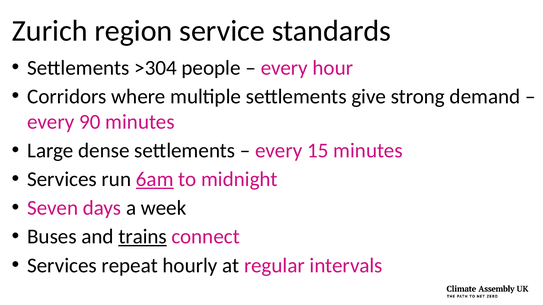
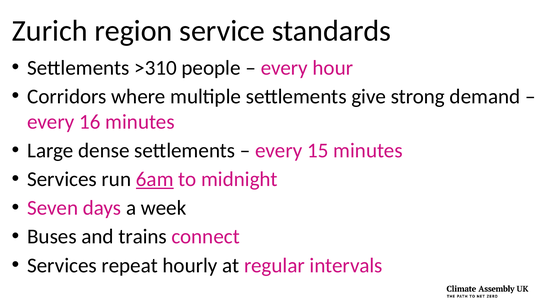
>304: >304 -> >310 (156, 68)
90: 90 -> 16 (90, 122)
trains underline: present -> none (143, 237)
